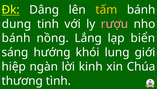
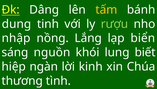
rượu colour: pink -> light green (114, 24)
bánh: bánh -> nhập (16, 38)
hướng: hướng -> nguồn (52, 52)
giới: giới -> biết (145, 52)
